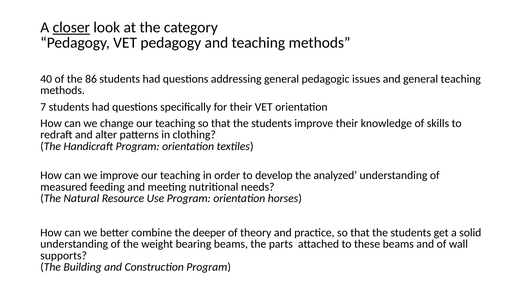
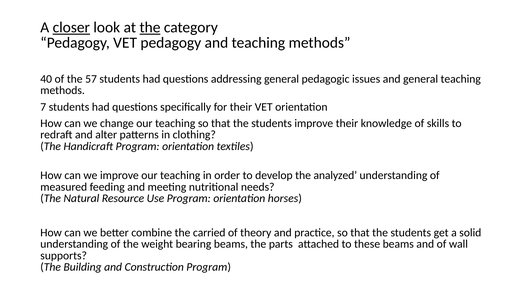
the underline: none -> present (150, 27)
86: 86 -> 57 (91, 79)
deeper: deeper -> carried (209, 232)
